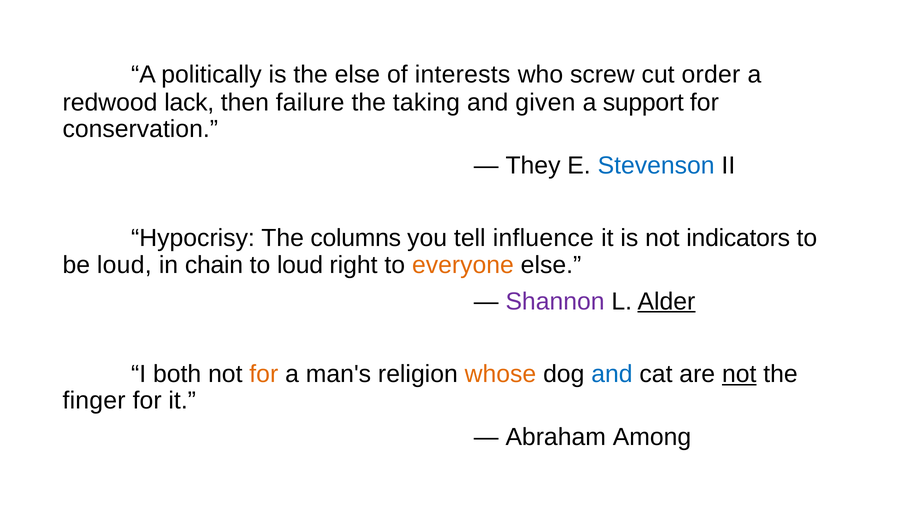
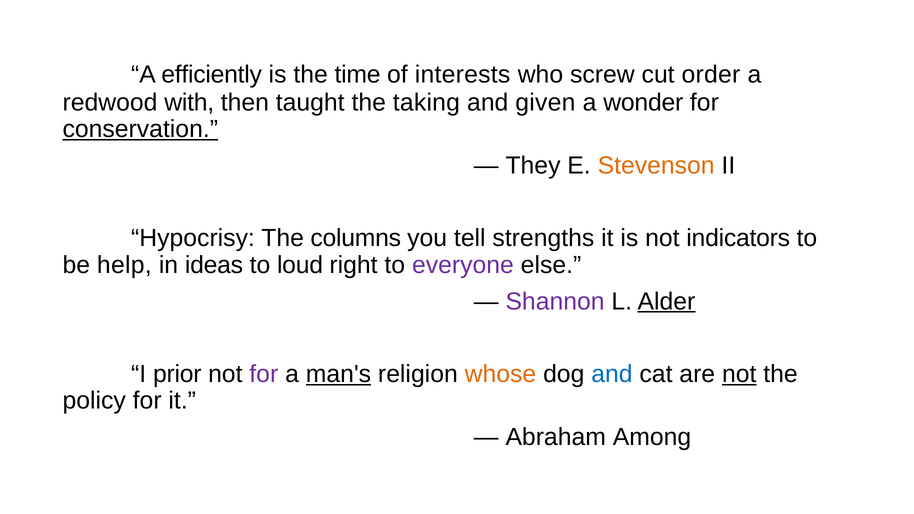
politically: politically -> efficiently (212, 75)
the else: else -> time (358, 75)
lack: lack -> with (189, 103)
failure: failure -> taught (310, 103)
support: support -> wonder (643, 103)
conservation underline: none -> present (140, 129)
Stevenson colour: blue -> orange (656, 166)
influence: influence -> strengths (543, 238)
be loud: loud -> help (124, 265)
chain: chain -> ideas (214, 265)
everyone colour: orange -> purple (463, 265)
both: both -> prior (177, 374)
for colour: orange -> purple (264, 374)
man's underline: none -> present (338, 374)
finger: finger -> policy (94, 401)
